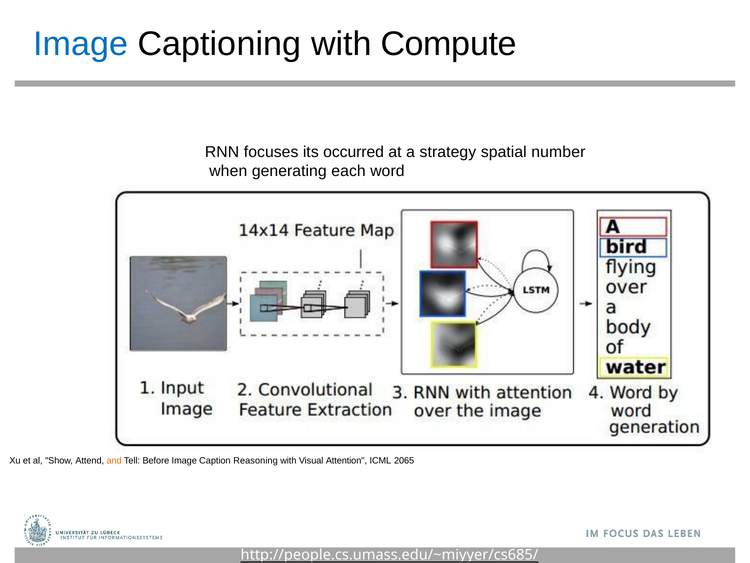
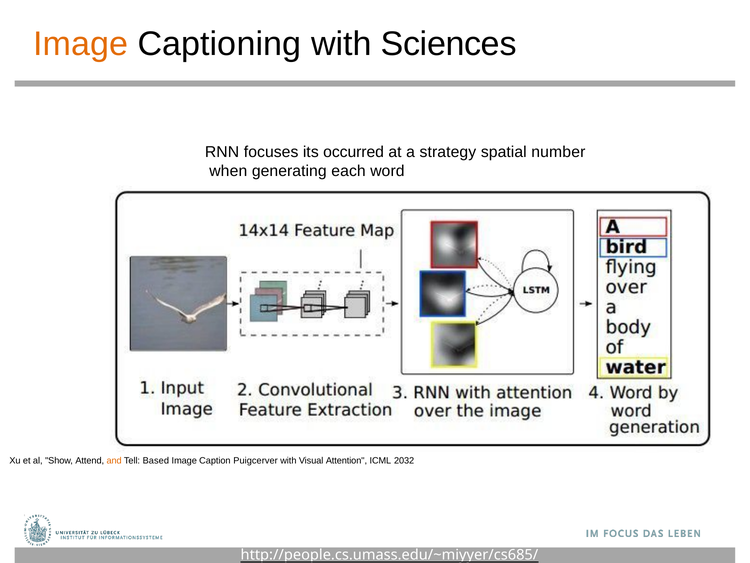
Image colour: blue -> orange (81, 44)
Compute: Compute -> Sciences (449, 44)
Before: Before -> Based (156, 460)
Reasoning: Reasoning -> Puigcerver (256, 460)
2065: 2065 -> 2032 (404, 460)
